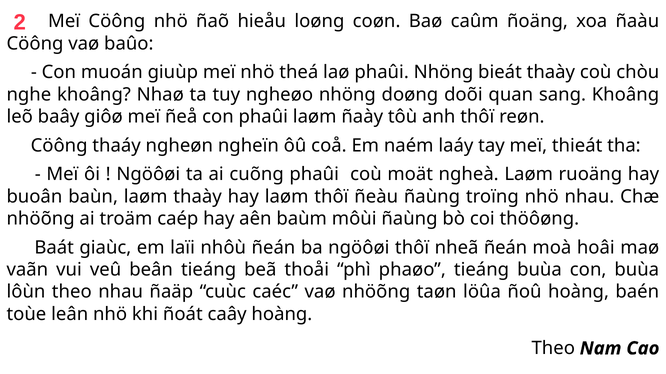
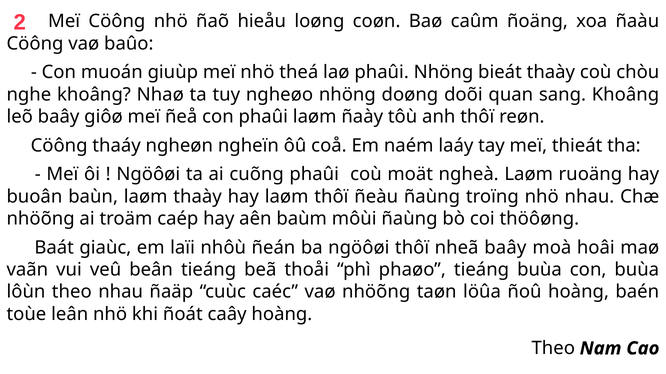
nheã ñeán: ñeán -> baây (505, 248)
